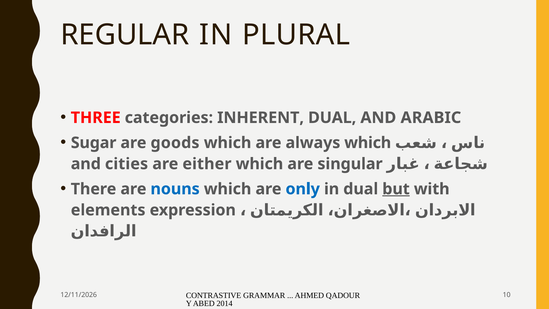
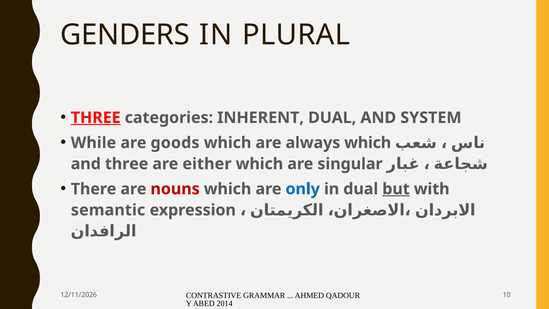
REGULAR: REGULAR -> GENDERS (125, 35)
THREE underline: none -> present (96, 118)
ARABIC: ARABIC -> SYSTEM (431, 118)
Sugar: Sugar -> While (93, 143)
and cities: cities -> three (127, 164)
nouns colour: blue -> red (175, 189)
elements: elements -> semantic (108, 210)
